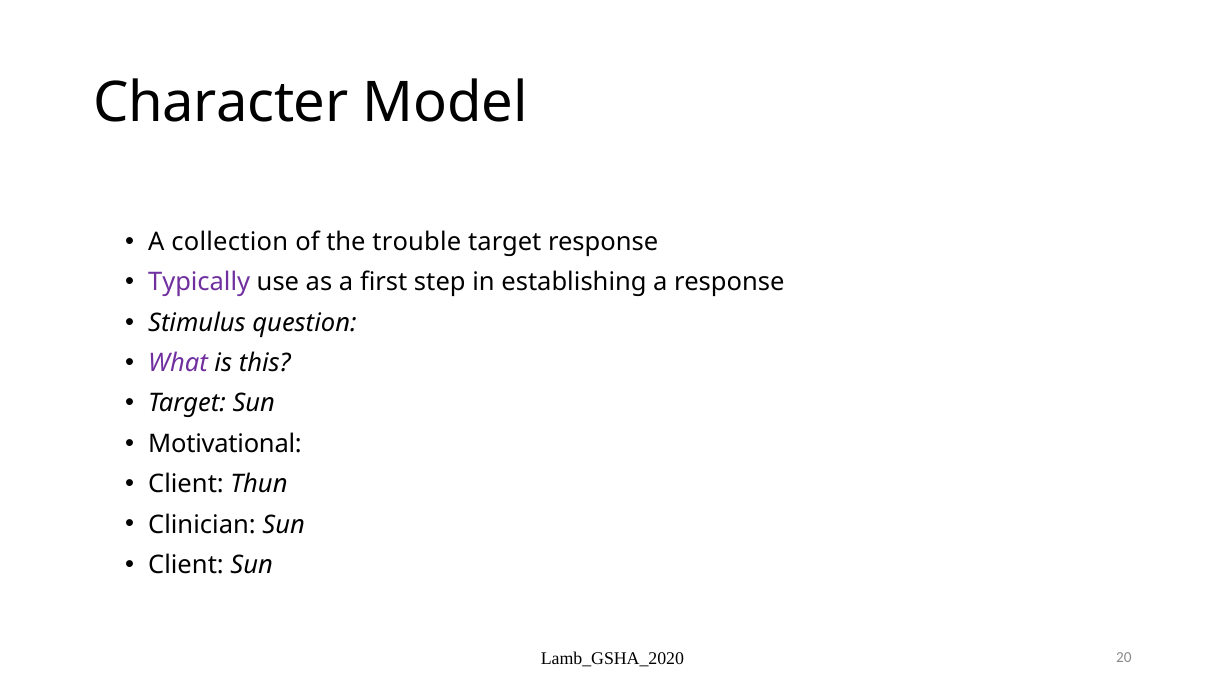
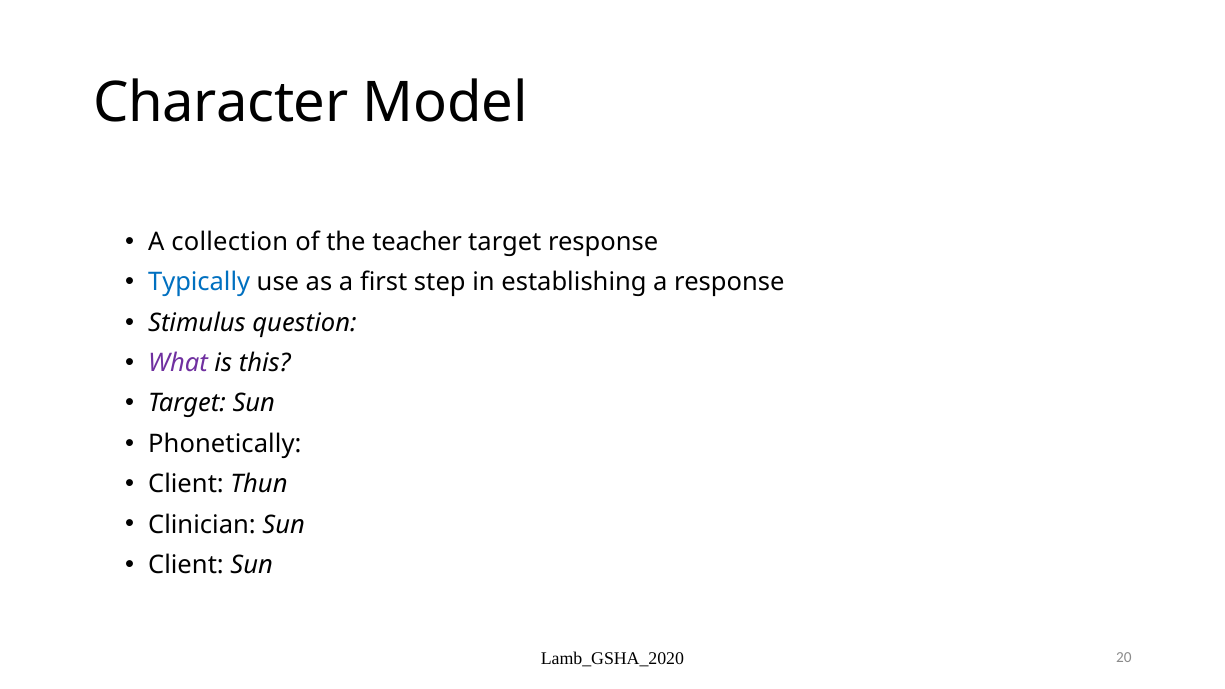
trouble: trouble -> teacher (417, 242)
Typically colour: purple -> blue (199, 282)
Motivational: Motivational -> Phonetically (225, 444)
